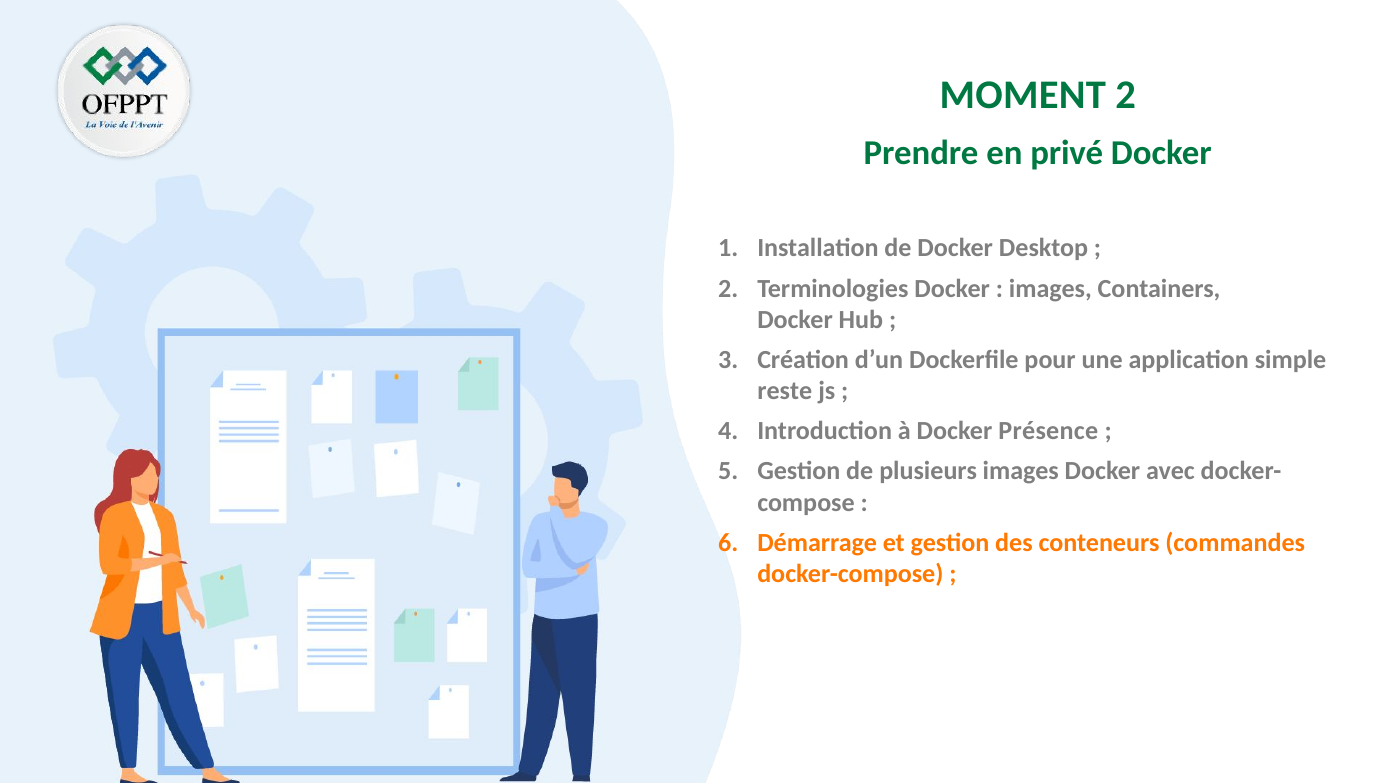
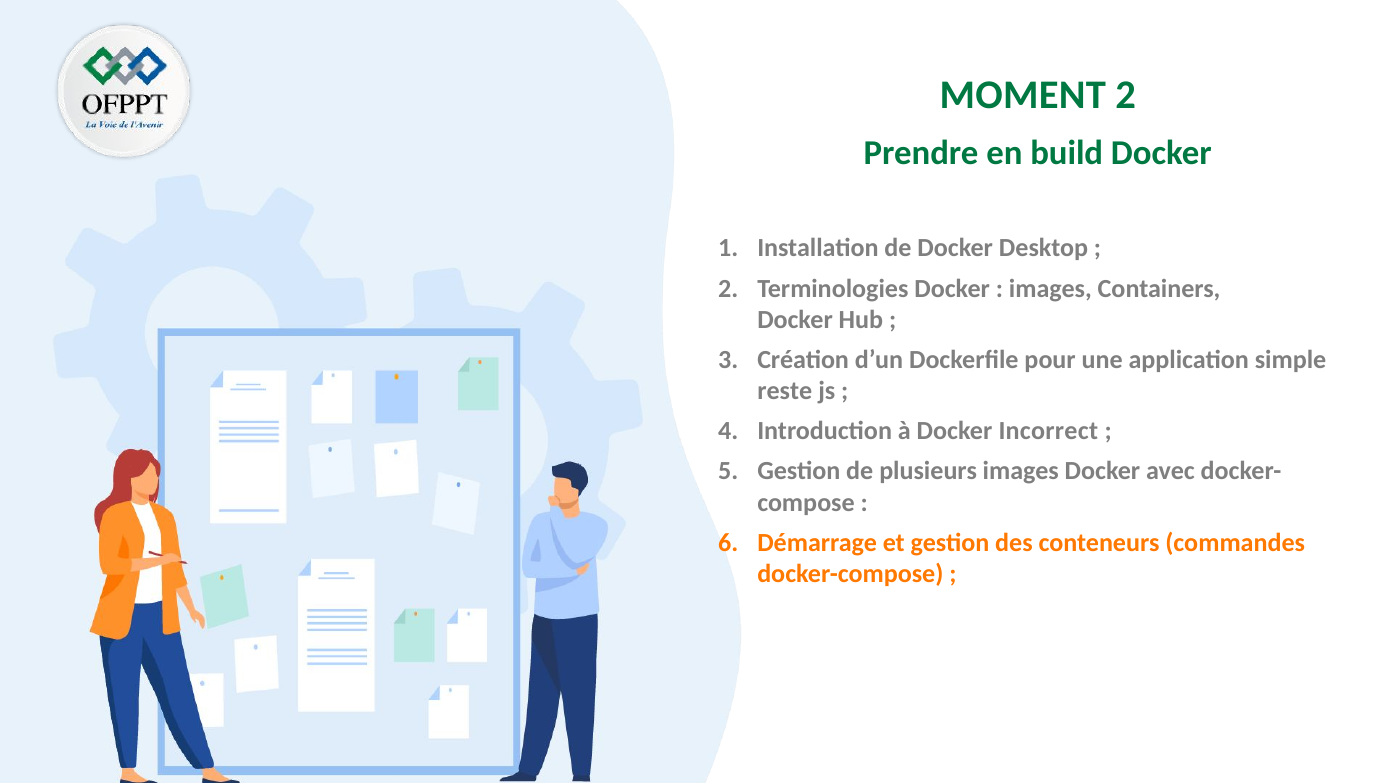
privé: privé -> build (1067, 153)
Présence: Présence -> Incorrect (1048, 431)
